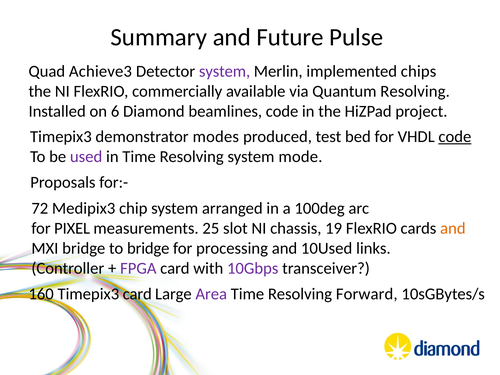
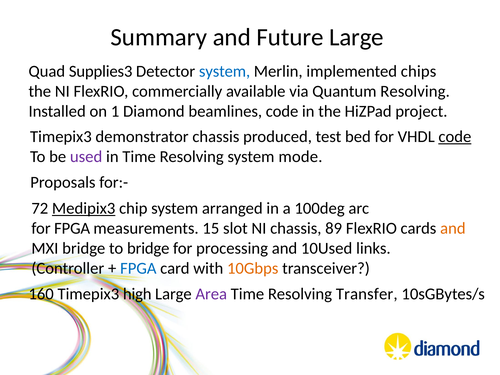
Future Pulse: Pulse -> Large (356, 37)
Achieve3: Achieve3 -> Supplies3 (101, 71)
system colour: purple -> blue (225, 71)
6: 6 -> 1 (115, 111)
demonstrator modes: modes -> chassis (216, 137)
Medipix3 underline: none -> present (84, 208)
for PIXEL: PIXEL -> FPGA (72, 228)
25: 25 -> 15 (211, 228)
19: 19 -> 89 (334, 228)
FPGA colour: purple -> blue (138, 268)
10Gbps colour: purple -> orange (253, 268)
Timepix3 card: card -> high (137, 294)
Forward: Forward -> Transfer (367, 294)
